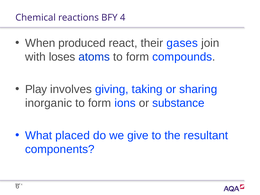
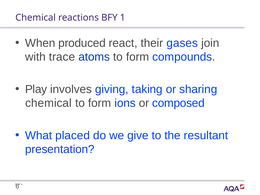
4: 4 -> 1 (123, 18)
loses: loses -> trace (62, 57)
inorganic: inorganic -> chemical (48, 103)
substance: substance -> composed (178, 103)
components: components -> presentation (60, 149)
